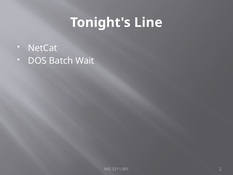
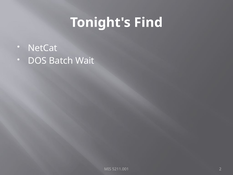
Line: Line -> Find (148, 22)
